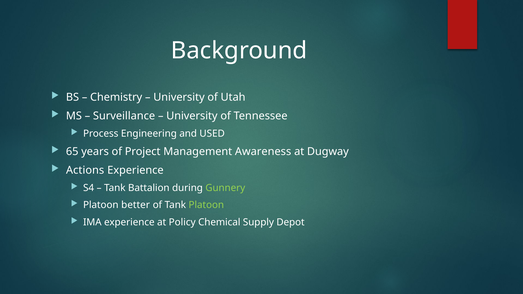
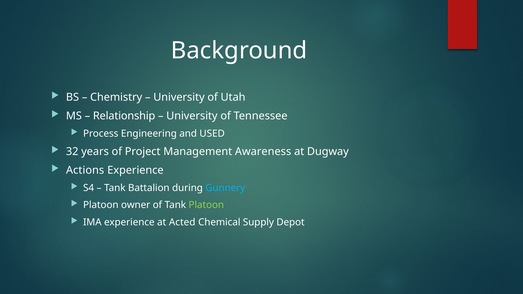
Surveillance: Surveillance -> Relationship (124, 116)
65: 65 -> 32 (72, 152)
Gunnery colour: light green -> light blue (225, 188)
better: better -> owner (136, 205)
Policy: Policy -> Acted (182, 222)
